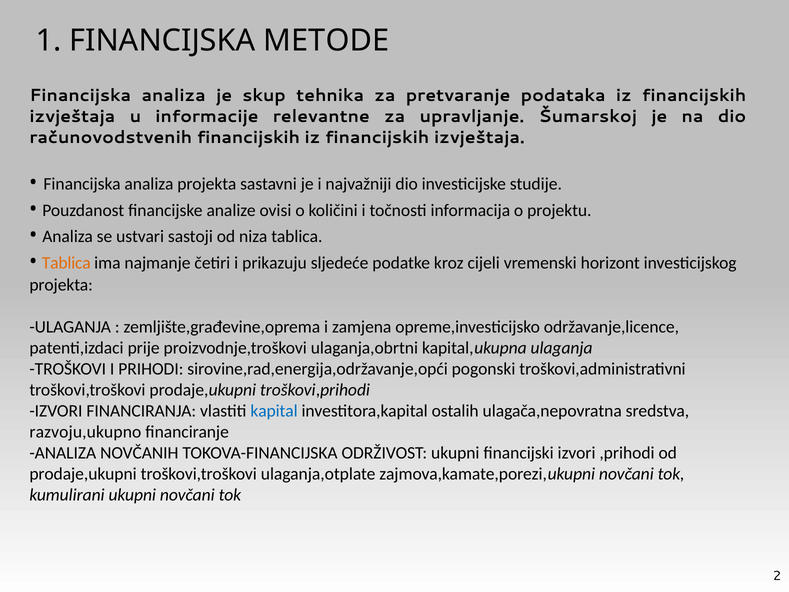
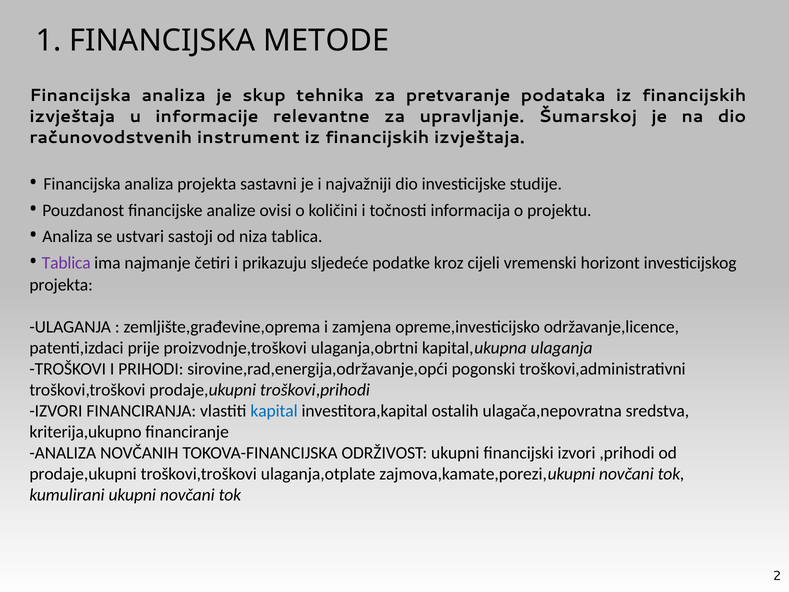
računovodstvenih financijskih: financijskih -> instrument (248, 137)
Tablica colour: orange -> purple (66, 263)
razvoju,ukupno: razvoju,ukupno -> kriterija,ukupno (85, 432)
